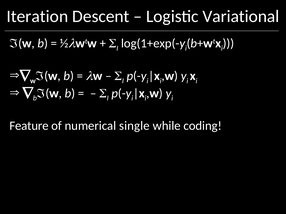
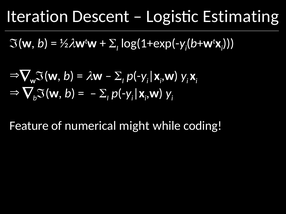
Variational: Variational -> Estimating (241, 16)
single: single -> might (134, 126)
